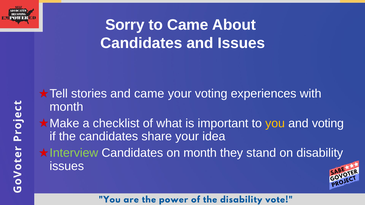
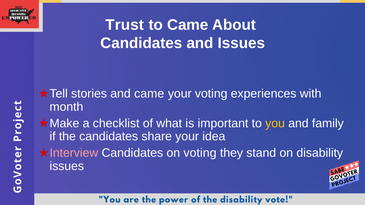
Sorry: Sorry -> Trust (125, 25)
and voting: voting -> family (328, 124)
Interview colour: light green -> pink (74, 153)
on month: month -> voting (200, 153)
